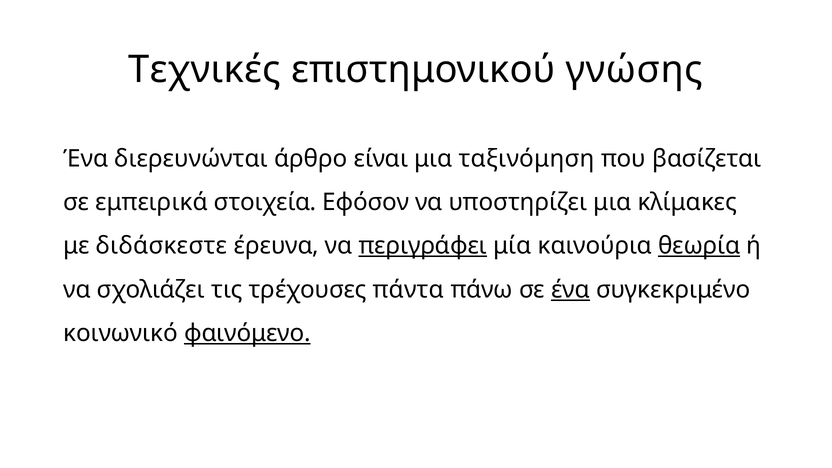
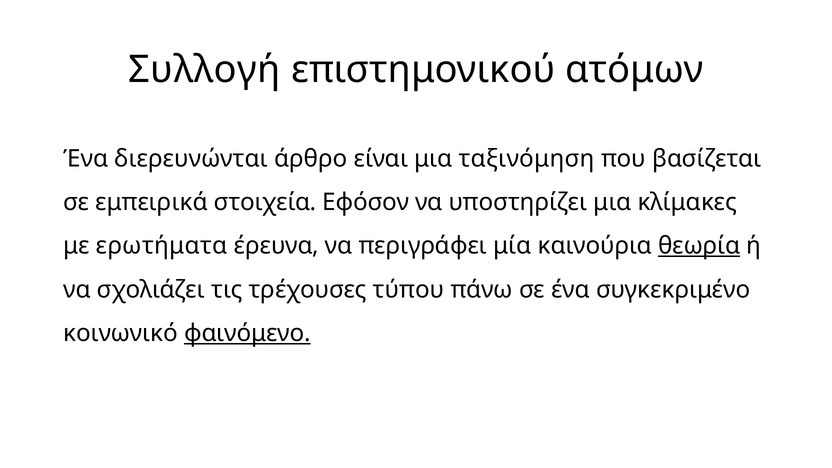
Τεχνικές: Τεχνικές -> Συλλογή (204, 70)
γνώσης: γνώσης -> ατόμων (635, 70)
διδάσκεστε: διδάσκεστε -> ερωτήματα (162, 246)
περιγράφει underline: present -> none (423, 246)
πάντα: πάντα -> τύπου (409, 290)
ένα underline: present -> none (570, 290)
